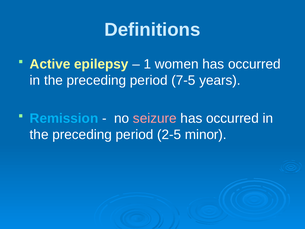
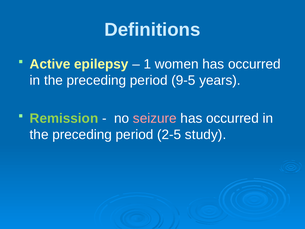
7-5: 7-5 -> 9-5 (183, 80)
Remission colour: light blue -> light green (64, 118)
minor: minor -> study (206, 134)
